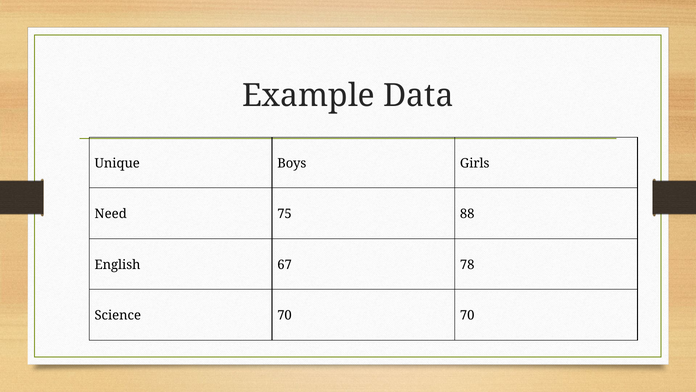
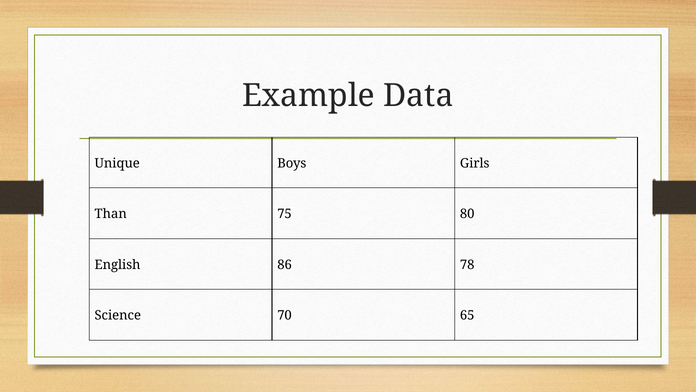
Need: Need -> Than (111, 214)
88: 88 -> 80 (467, 214)
67: 67 -> 86 (285, 264)
70 70: 70 -> 65 (467, 315)
